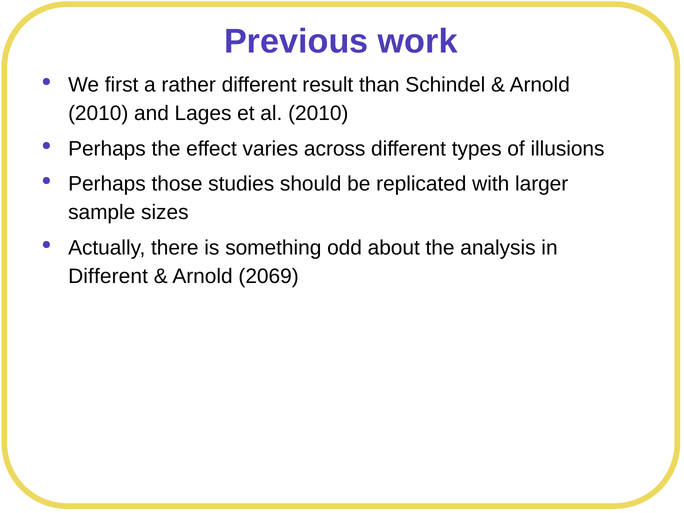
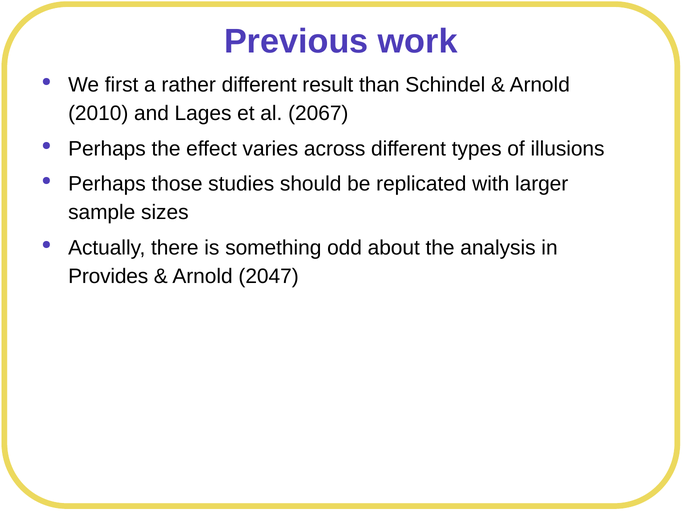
al 2010: 2010 -> 2067 (318, 114)
Different: Different -> Provides (108, 276)
2069: 2069 -> 2047 (269, 276)
